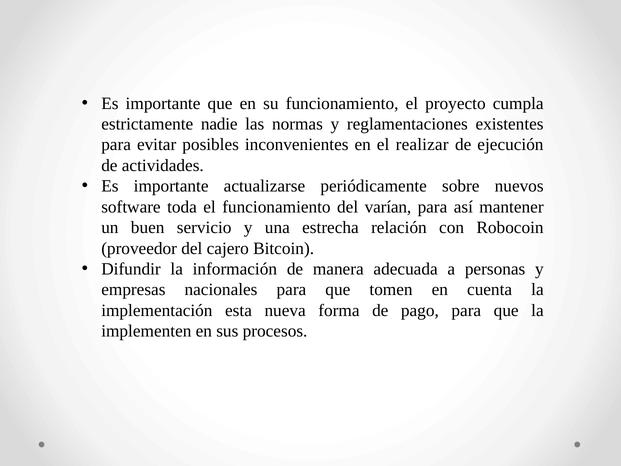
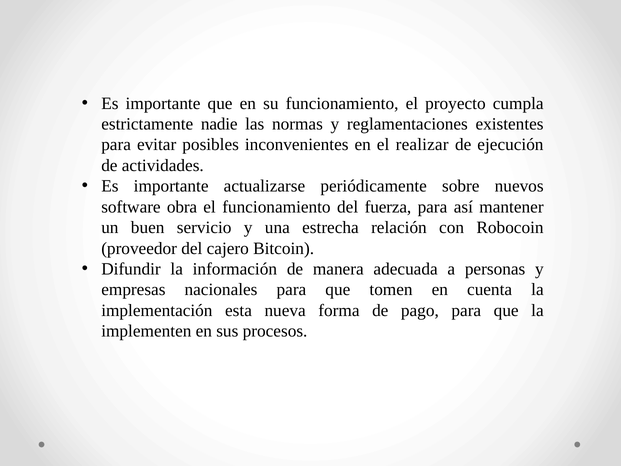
toda: toda -> obra (182, 207)
varían: varían -> fuerza (388, 207)
